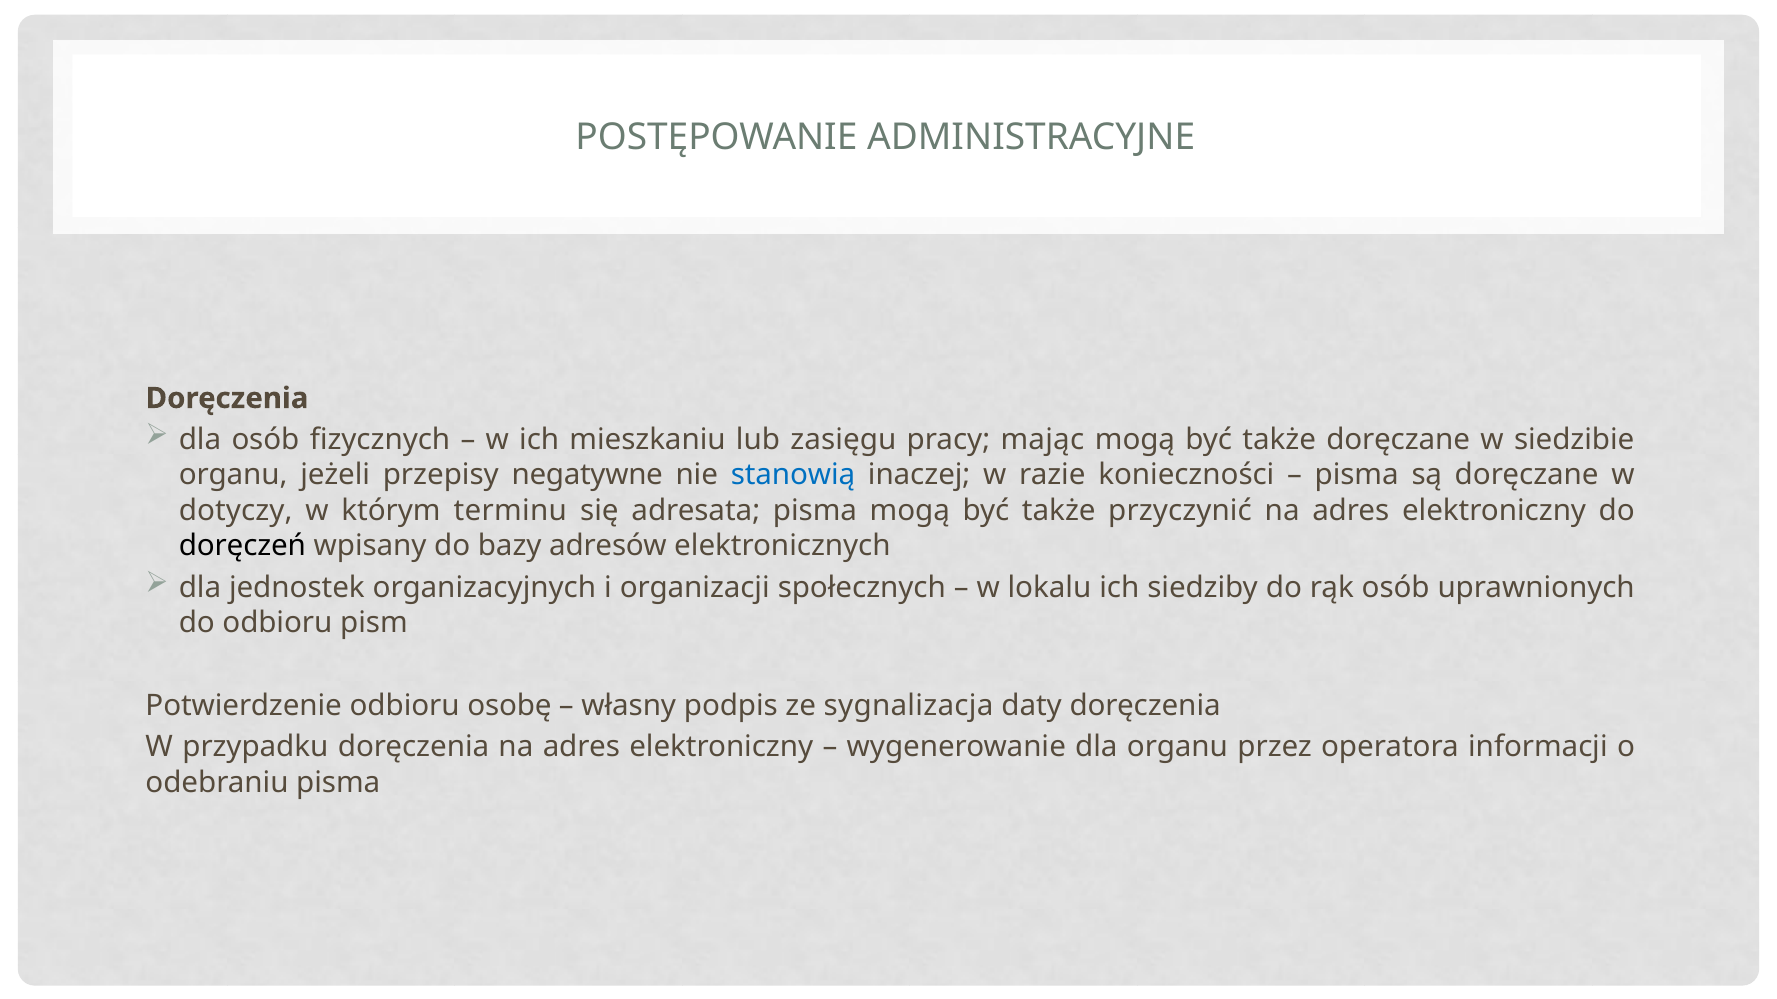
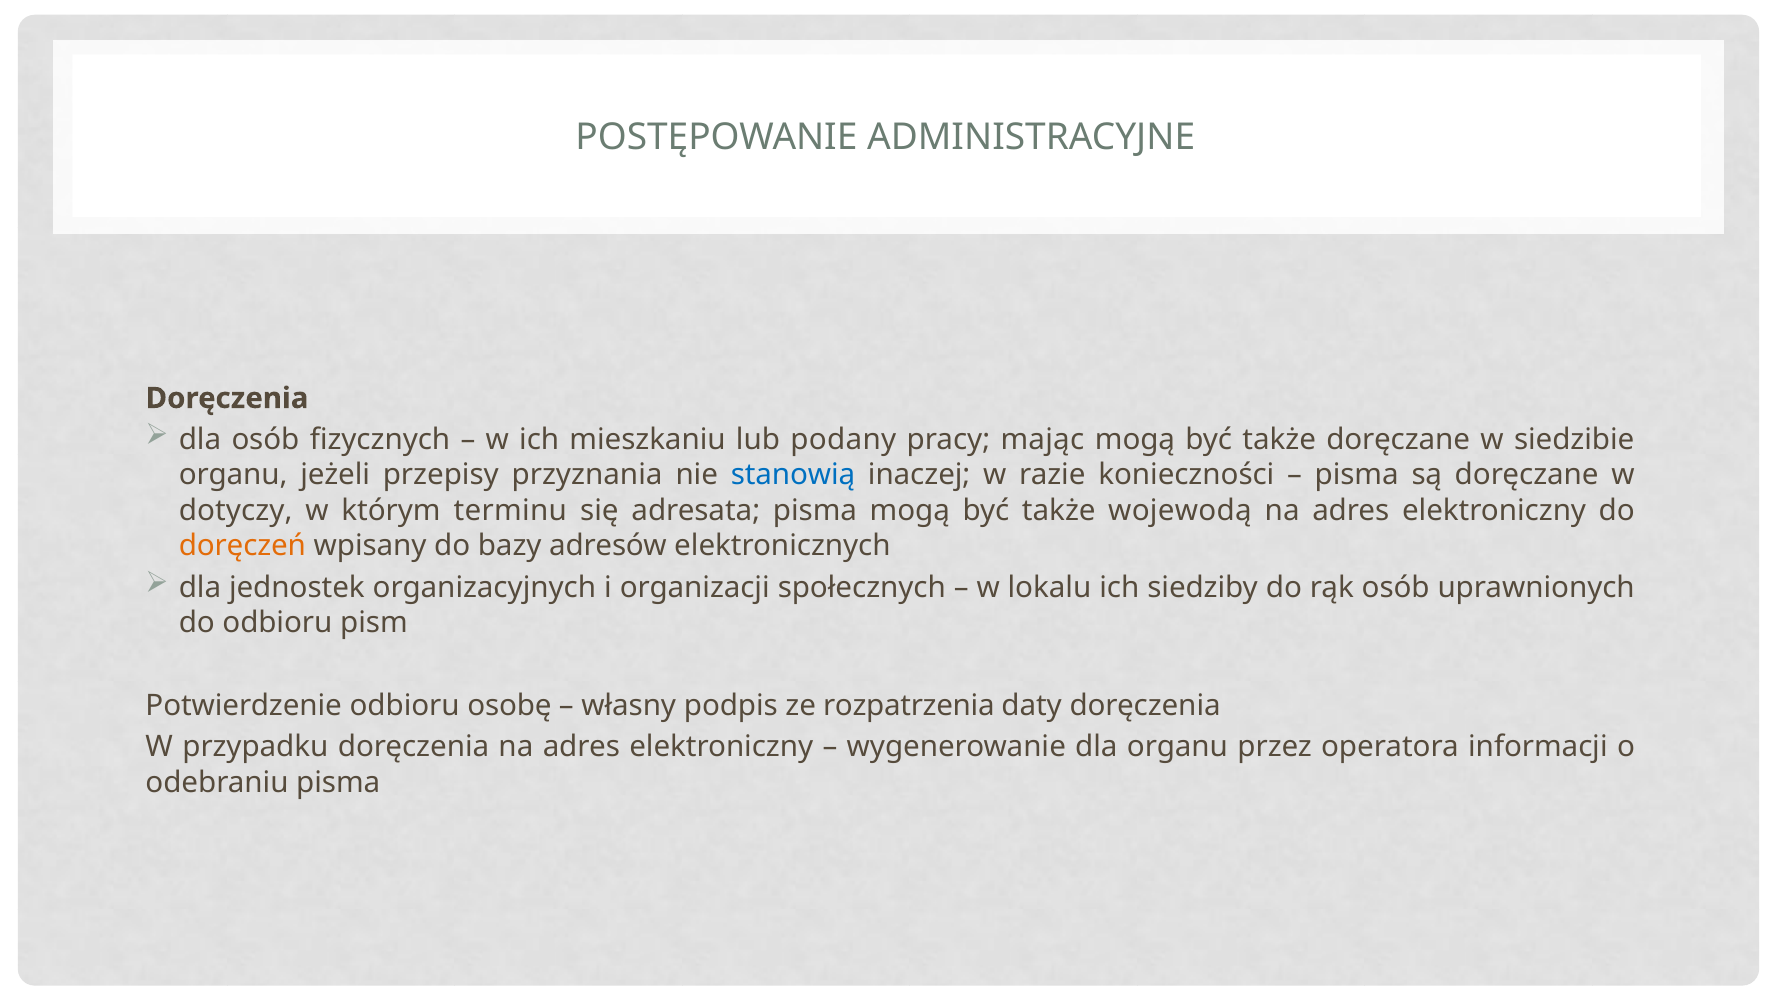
zasięgu: zasięgu -> podany (843, 440)
negatywne: negatywne -> przyznania (587, 475)
przyczynić: przyczynić -> wojewodą (1180, 511)
doręczeń colour: black -> orange (242, 546)
sygnalizacja: sygnalizacja -> rozpatrzenia (909, 706)
